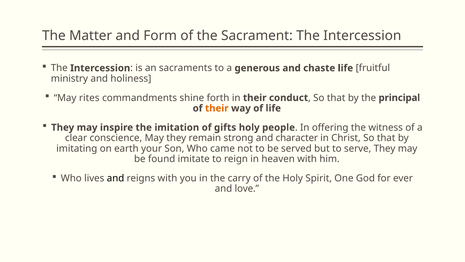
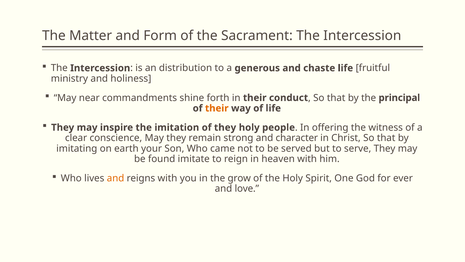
sacraments: sacraments -> distribution (186, 68)
rites: rites -> near (89, 98)
of gifts: gifts -> they (225, 127)
and colour: black -> orange (116, 178)
carry: carry -> grow (239, 178)
